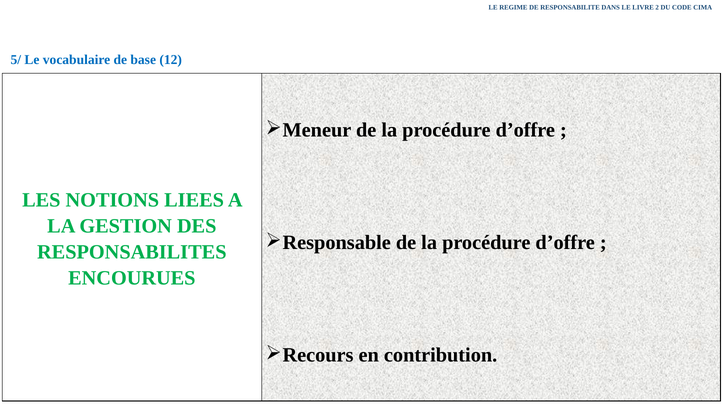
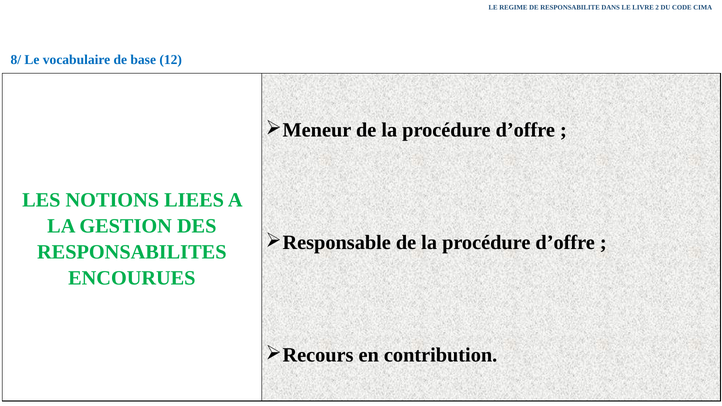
5/: 5/ -> 8/ (16, 60)
